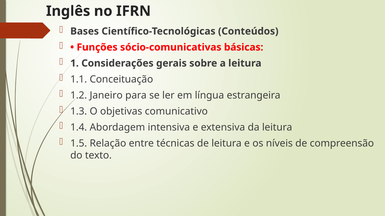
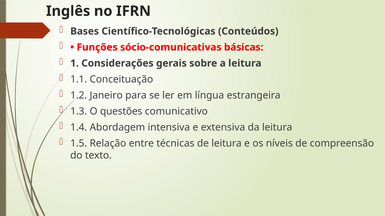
objetivas: objetivas -> questões (121, 112)
